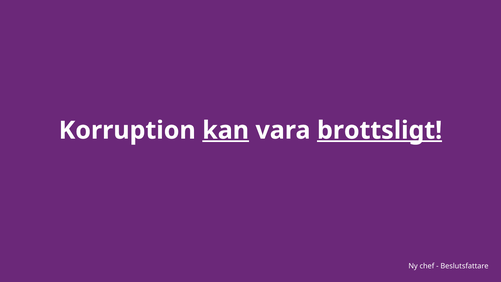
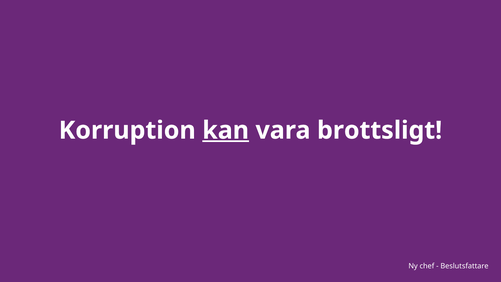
brottsligt underline: present -> none (380, 130)
